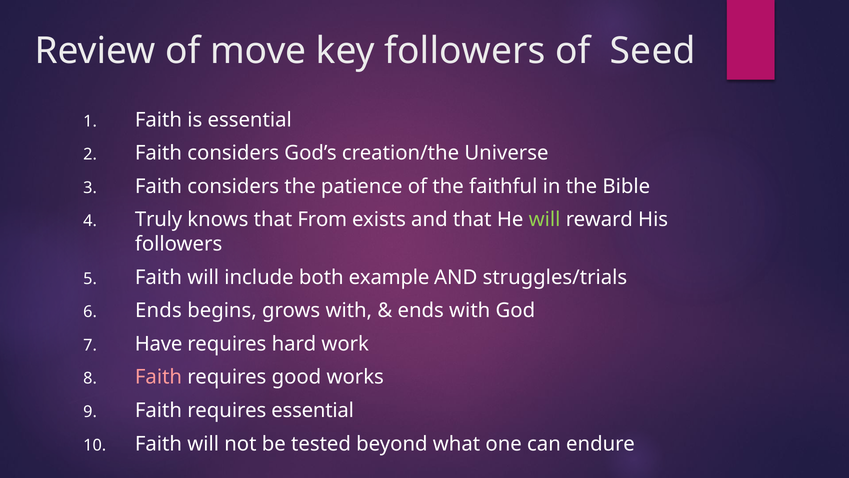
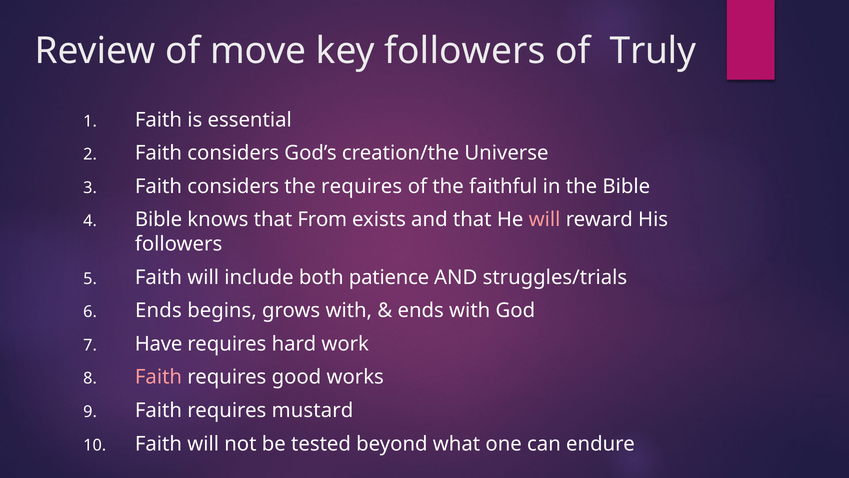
Seed: Seed -> Truly (653, 51)
the patience: patience -> requires (362, 186)
Truly: Truly -> Bible (159, 220)
will colour: light green -> pink (545, 220)
example: example -> patience (389, 277)
requires essential: essential -> mustard (312, 410)
